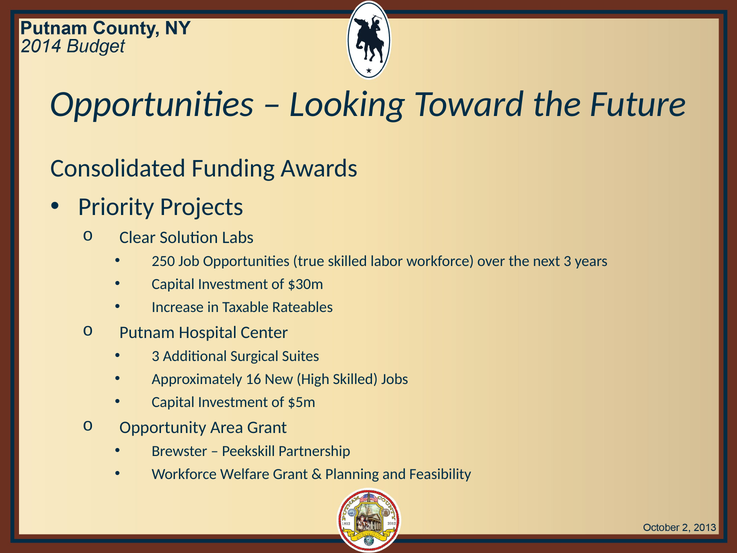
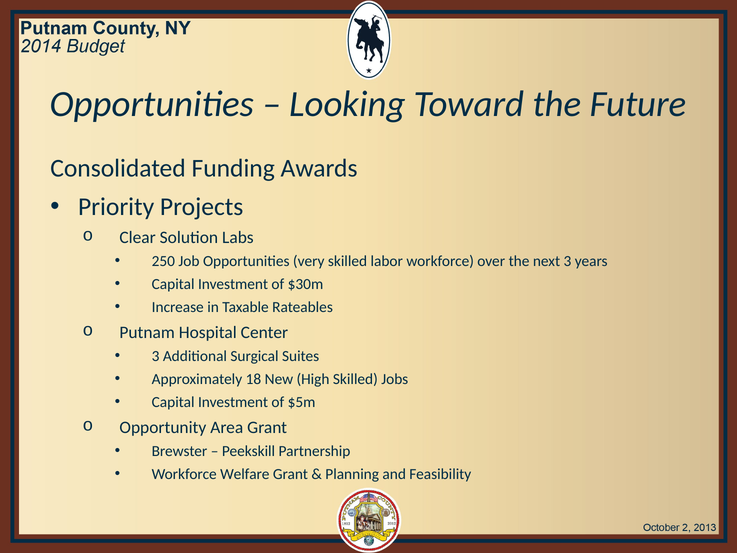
true: true -> very (309, 261)
16: 16 -> 18 (253, 379)
